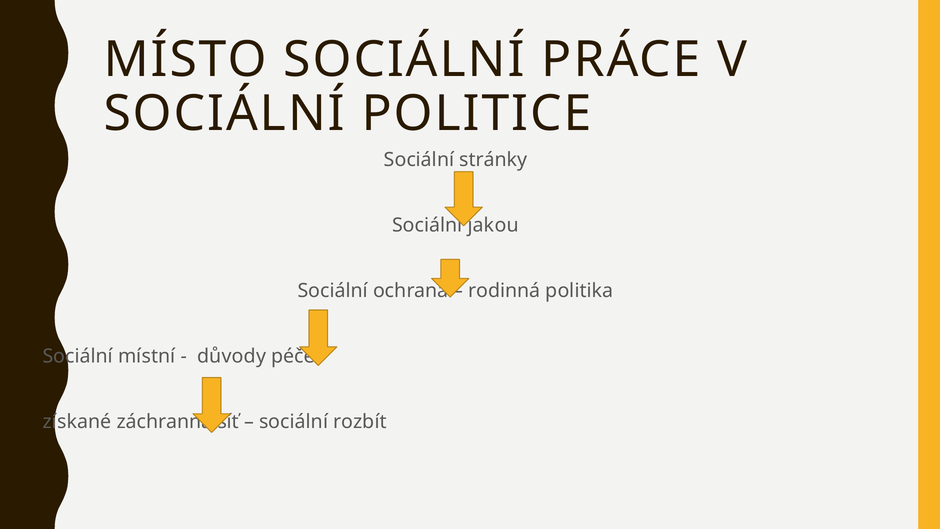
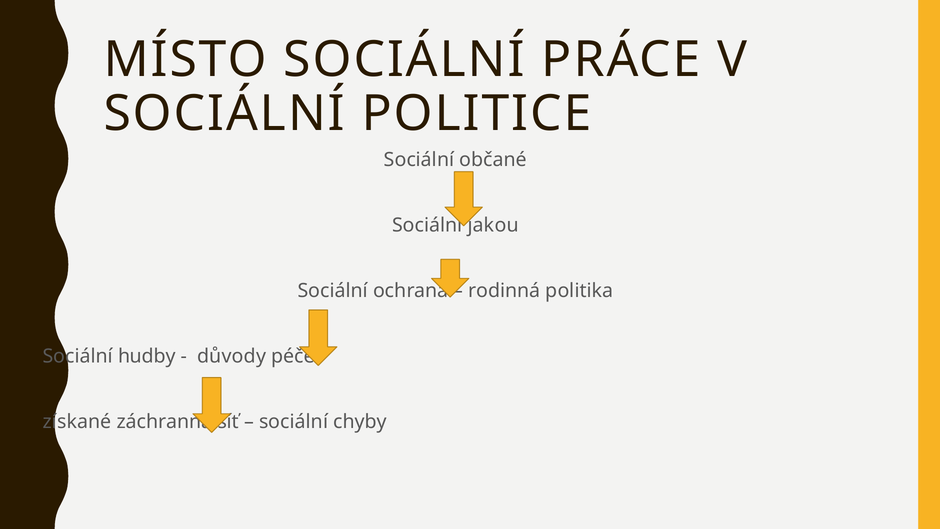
stránky: stránky -> občané (493, 160)
místní: místní -> hudby (147, 356)
rozbít: rozbít -> chyby (360, 422)
